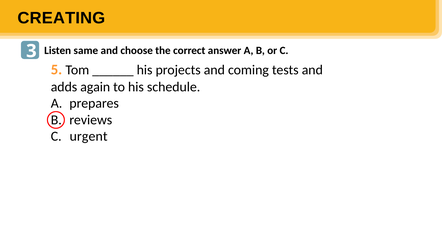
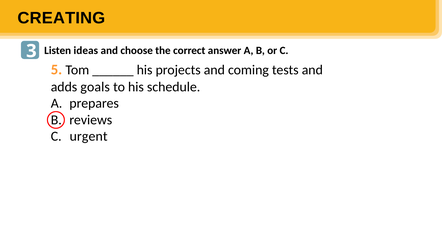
same: same -> ideas (86, 51)
again: again -> goals (95, 87)
